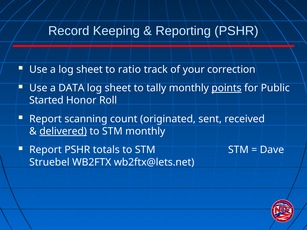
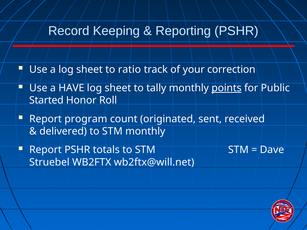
DATA: DATA -> HAVE (71, 88)
scanning: scanning -> program (86, 119)
delivered underline: present -> none (63, 131)
wb2ftx@lets.net: wb2ftx@lets.net -> wb2ftx@will.net (154, 162)
